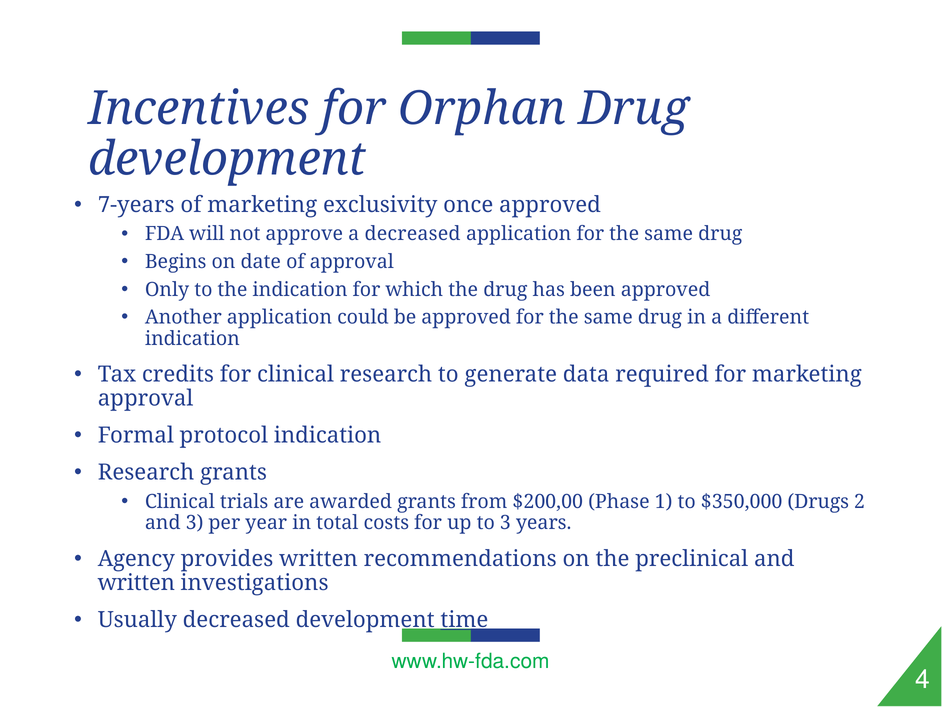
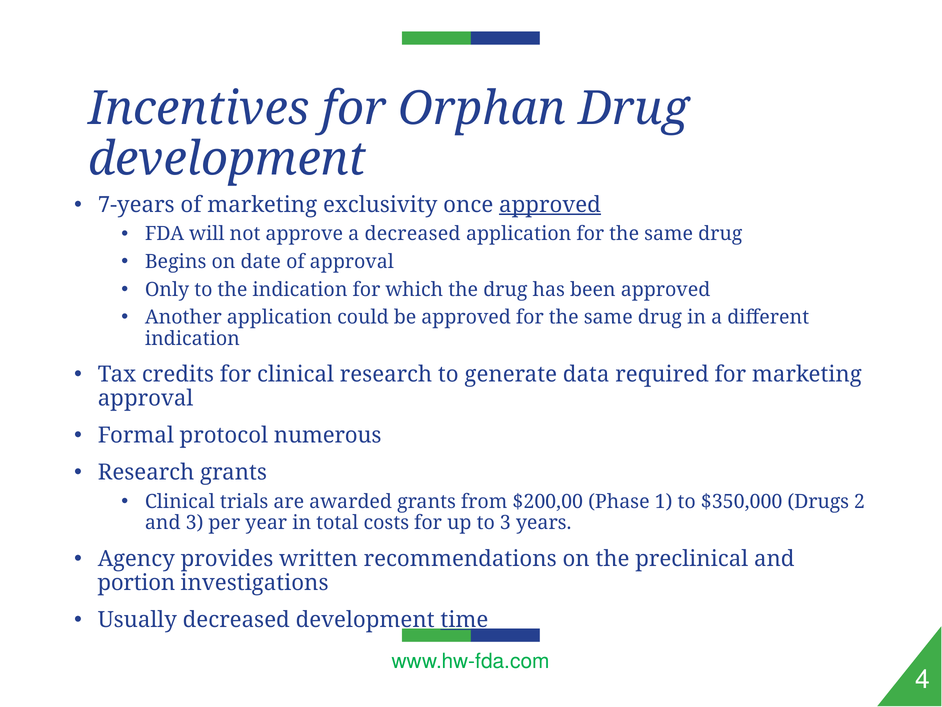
approved underline: none -> present (550, 205)
protocol indication: indication -> numerous (328, 435)
written: written -> portion (136, 582)
